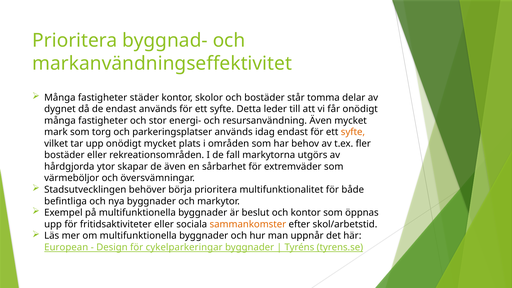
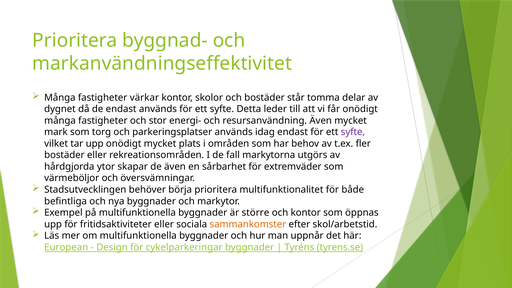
städer: städer -> värkar (144, 98)
syfte colour: orange -> purple (353, 132)
beslut: beslut -> större (255, 213)
